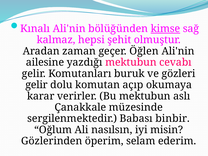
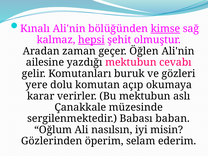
hepsi underline: none -> present (91, 40)
gelir: gelir -> yere (37, 85)
binbir: binbir -> baban (173, 119)
